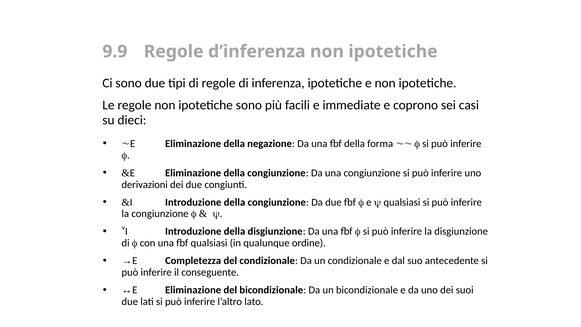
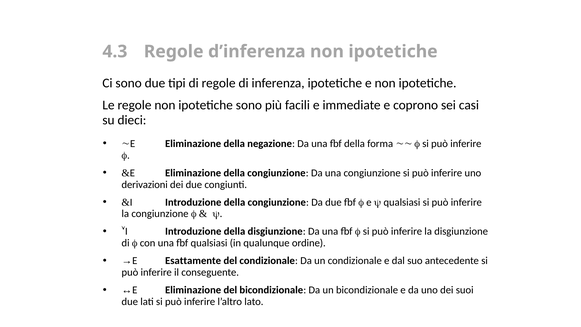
9.9: 9.9 -> 4.3 (115, 51)
Completezza: Completezza -> Esattamente (193, 261)
